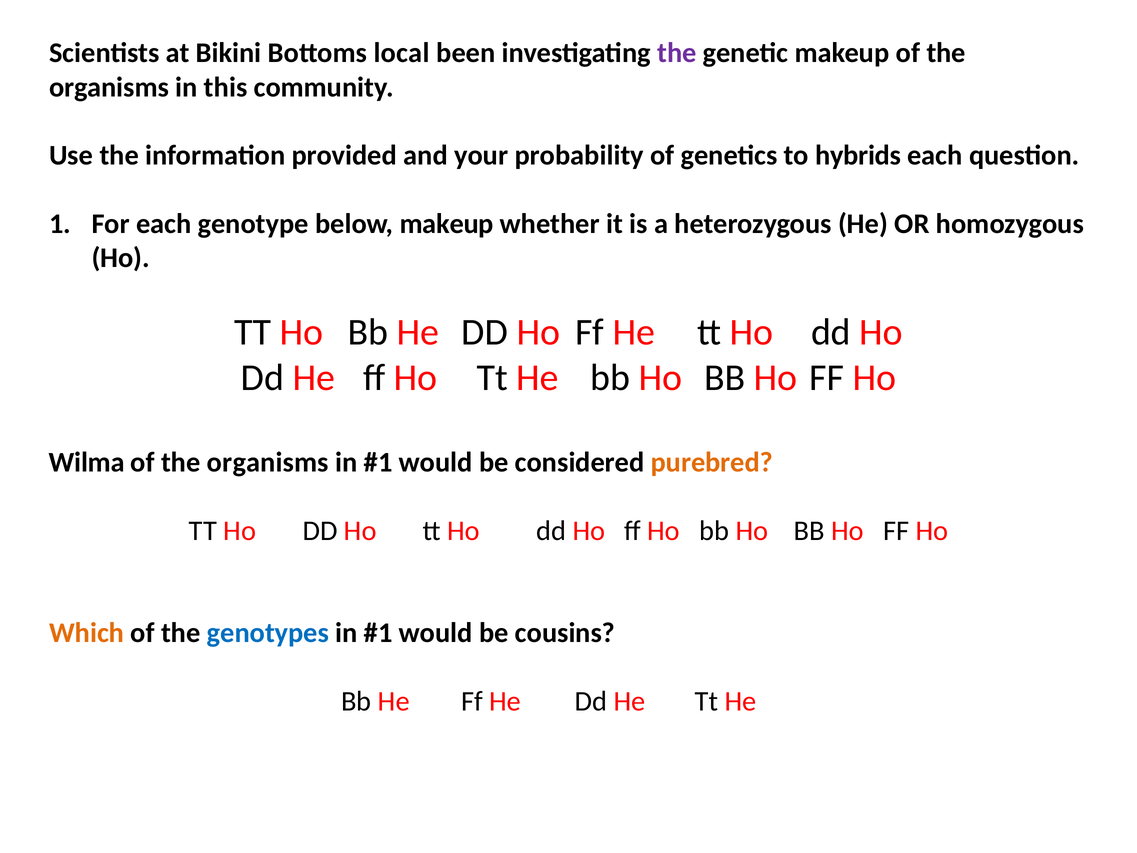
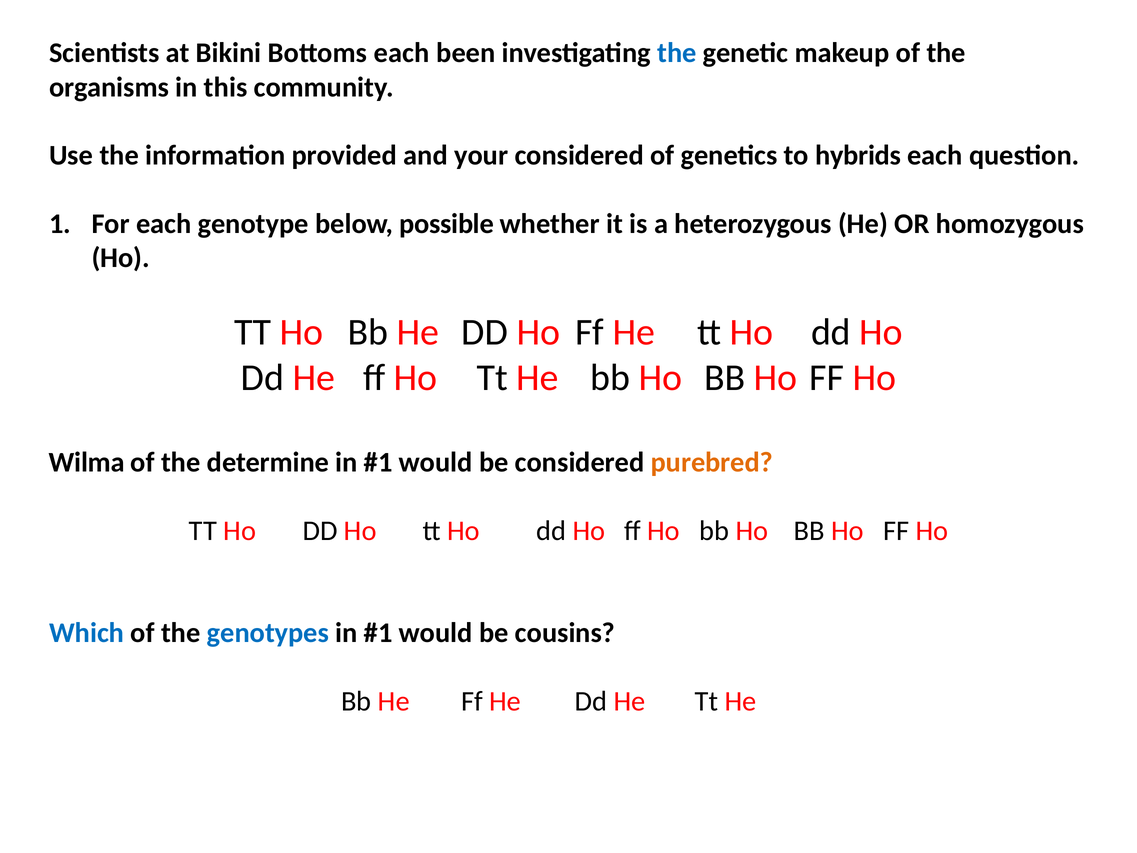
Bottoms local: local -> each (402, 53)
the colour: purple -> blue (677, 53)
your probability: probability -> considered (579, 155)
below makeup: makeup -> possible (447, 224)
organisms: organisms -> determine (268, 462)
Which colour: orange -> blue (87, 633)
